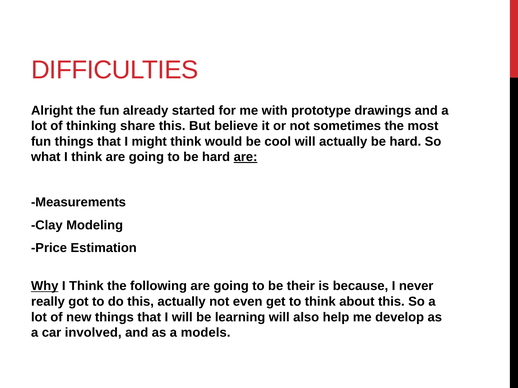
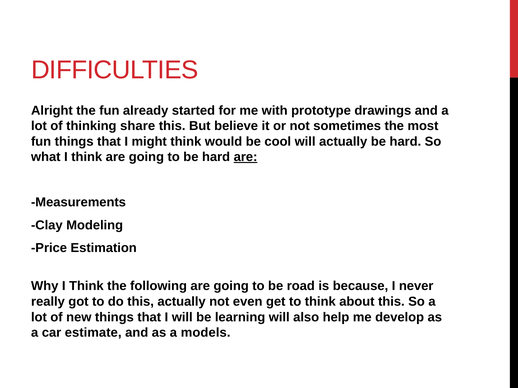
Why underline: present -> none (45, 286)
their: their -> road (301, 286)
involved: involved -> estimate (93, 333)
